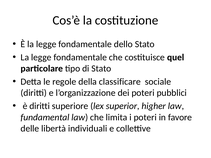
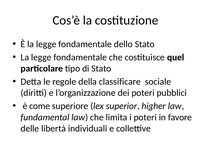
è diritti: diritti -> come (40, 106)
